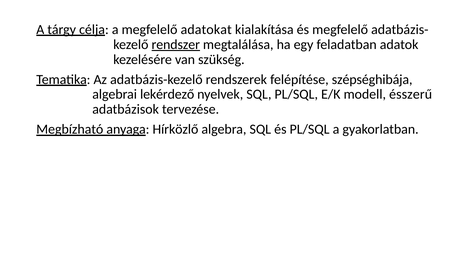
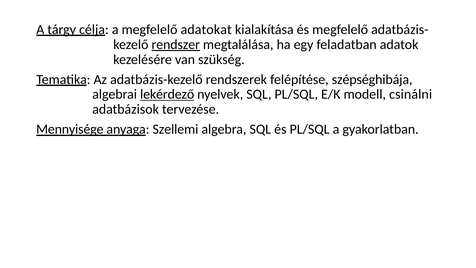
lekérdező underline: none -> present (167, 94)
ésszerű: ésszerű -> csinálni (411, 94)
Megbízható: Megbízható -> Mennyisége (70, 129)
Hírközlő: Hírközlő -> Szellemi (175, 129)
